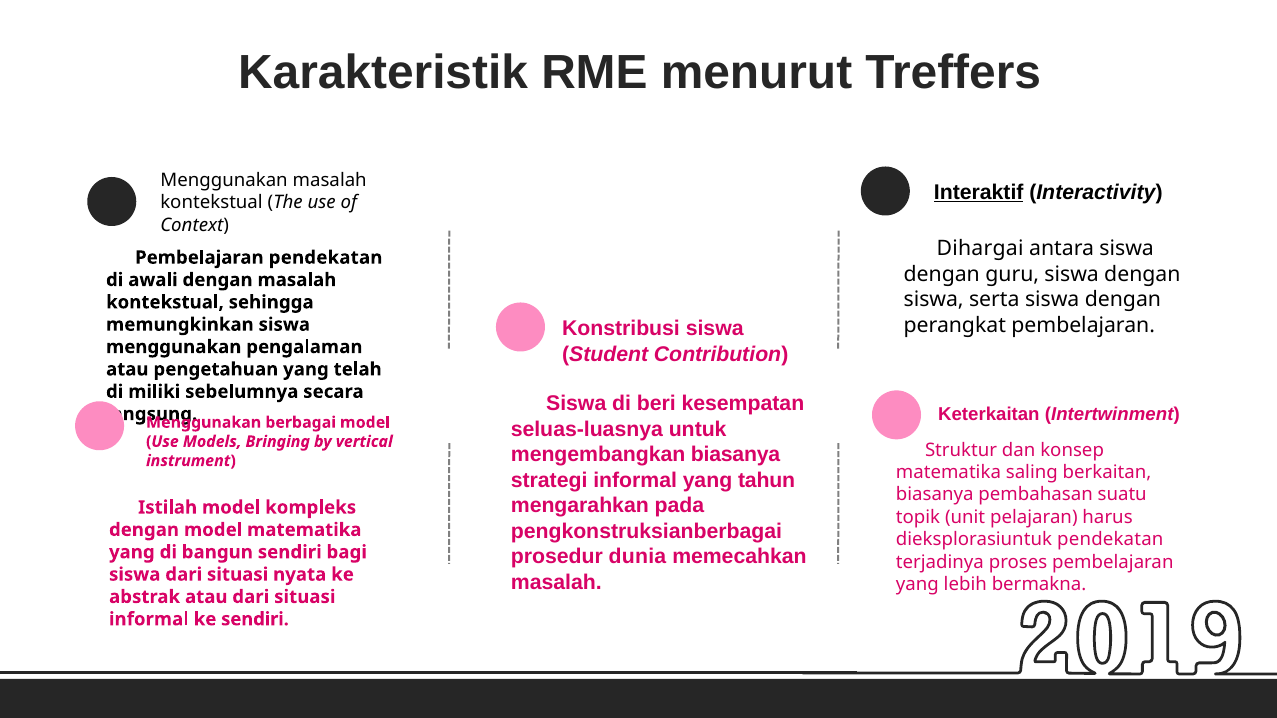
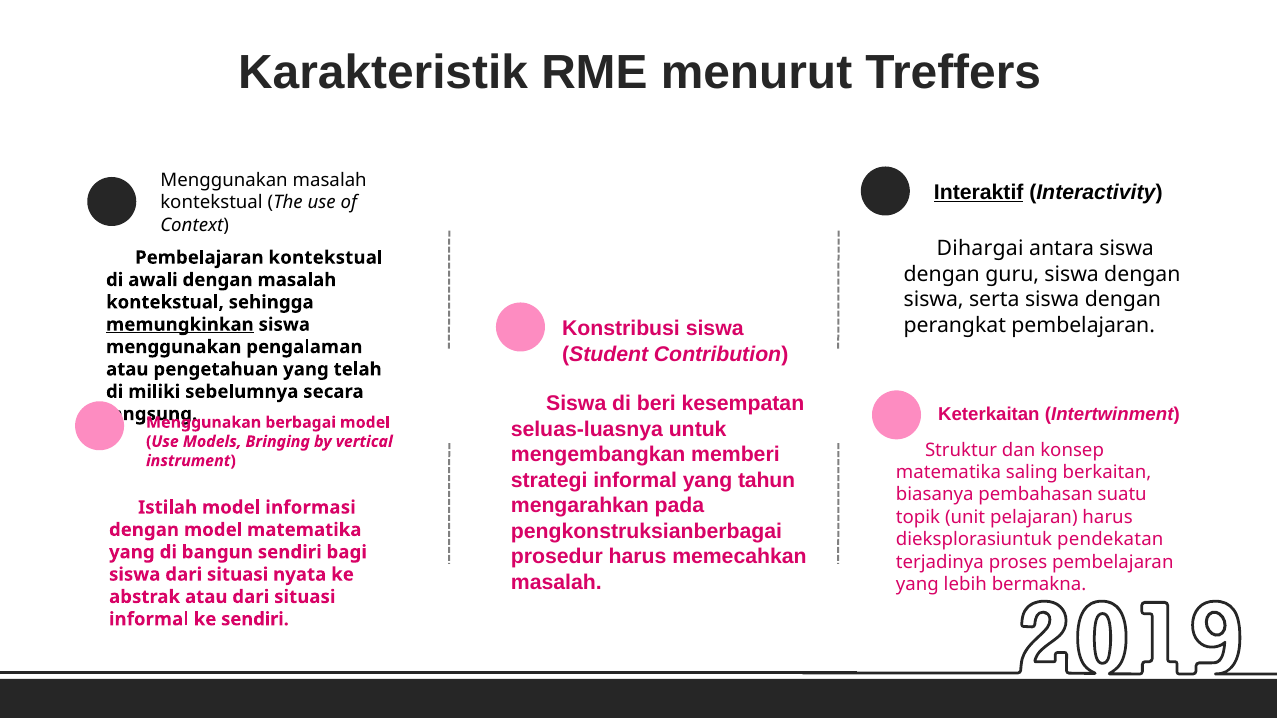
Pembelajaran pendekatan: pendekatan -> kontekstual (326, 258)
memungkinkan underline: none -> present (180, 325)
mengembangkan biasanya: biasanya -> memberi (735, 455)
kompleks: kompleks -> informasi (311, 508)
prosedur dunia: dunia -> harus (638, 557)
